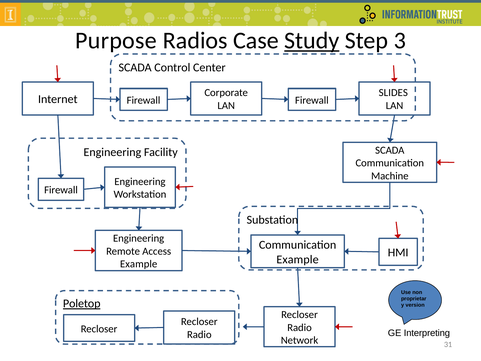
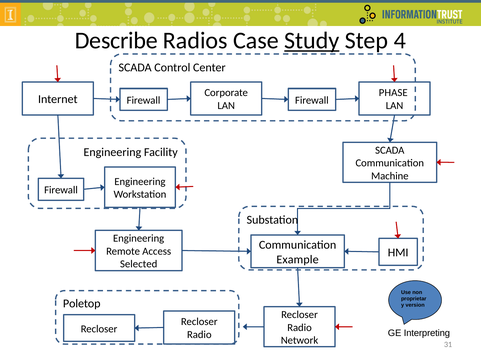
Purpose: Purpose -> Describe (116, 41)
3: 3 -> 4 (400, 41)
SLIDES: SLIDES -> PHASE (393, 93)
Example: Example -> Selected (139, 264)
Poletop underline: present -> none (82, 303)
